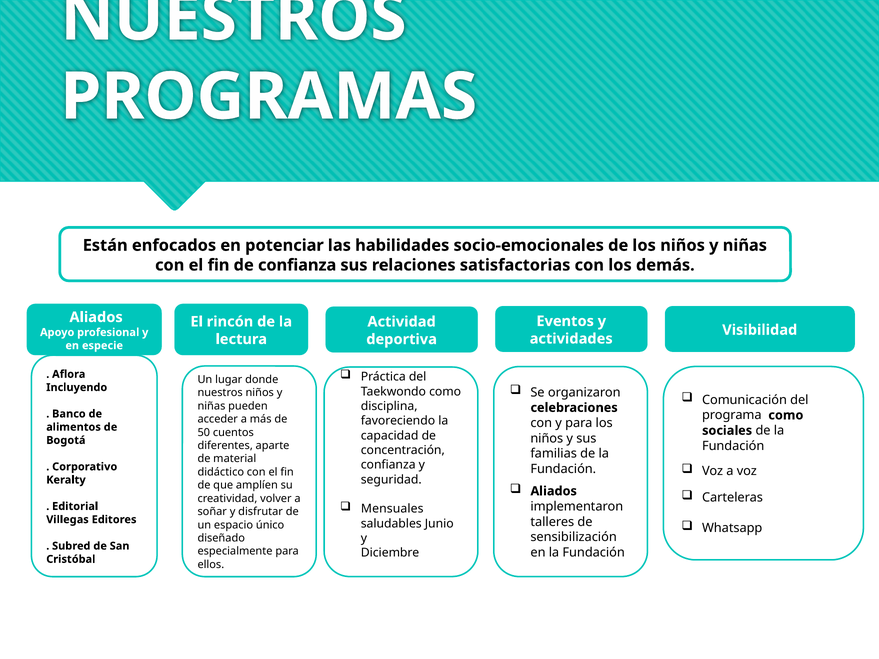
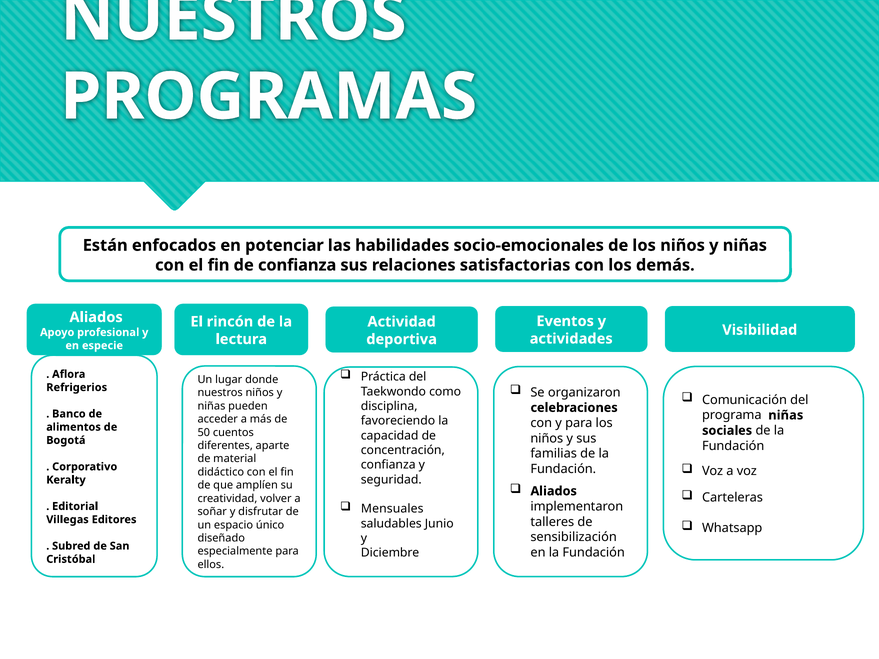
Incluyendo: Incluyendo -> Refrigerios (77, 388)
programa como: como -> niñas (786, 415)
